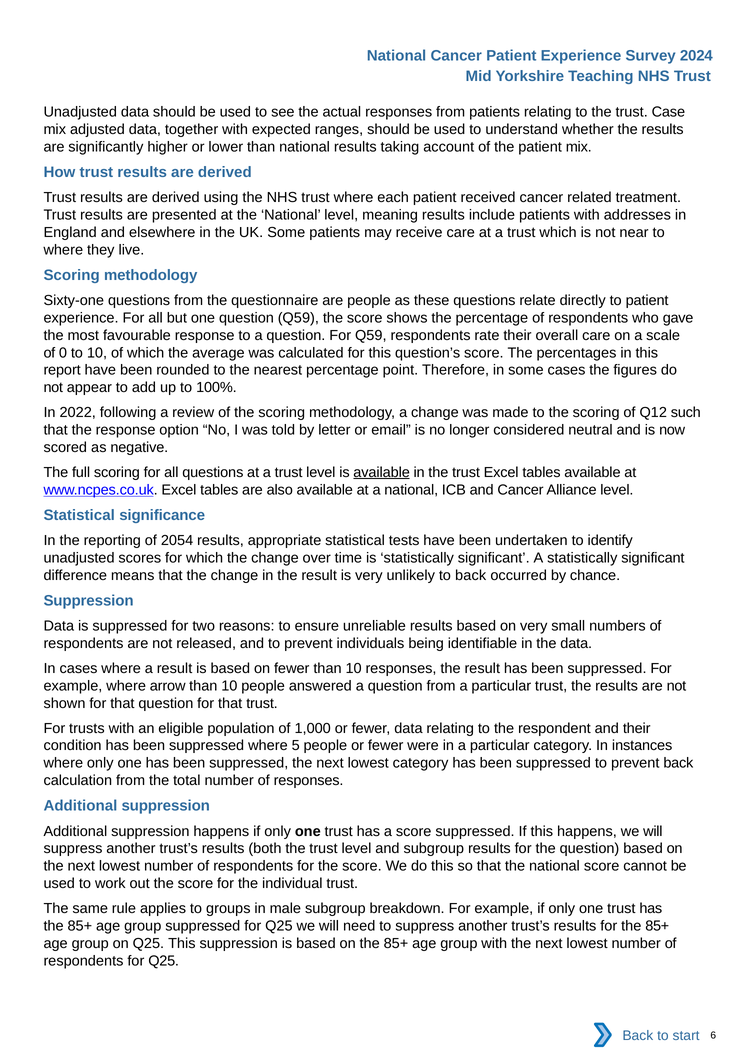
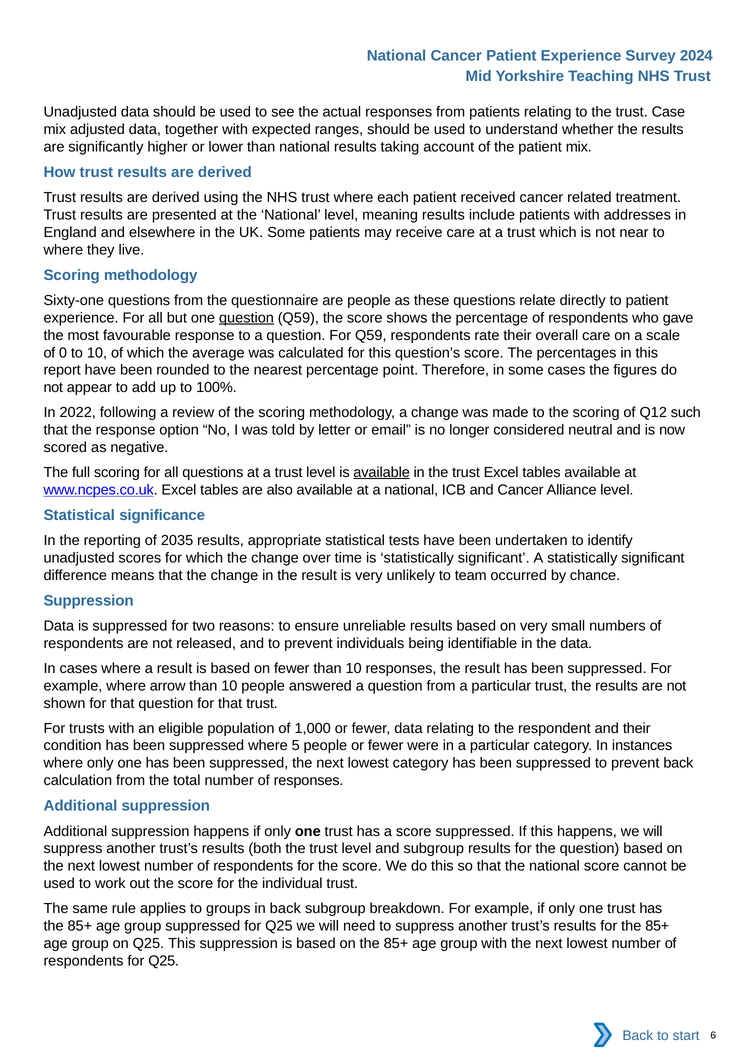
question underline: none -> present (246, 318)
2054: 2054 -> 2035 (177, 541)
to back: back -> team (471, 576)
in male: male -> back (285, 909)
